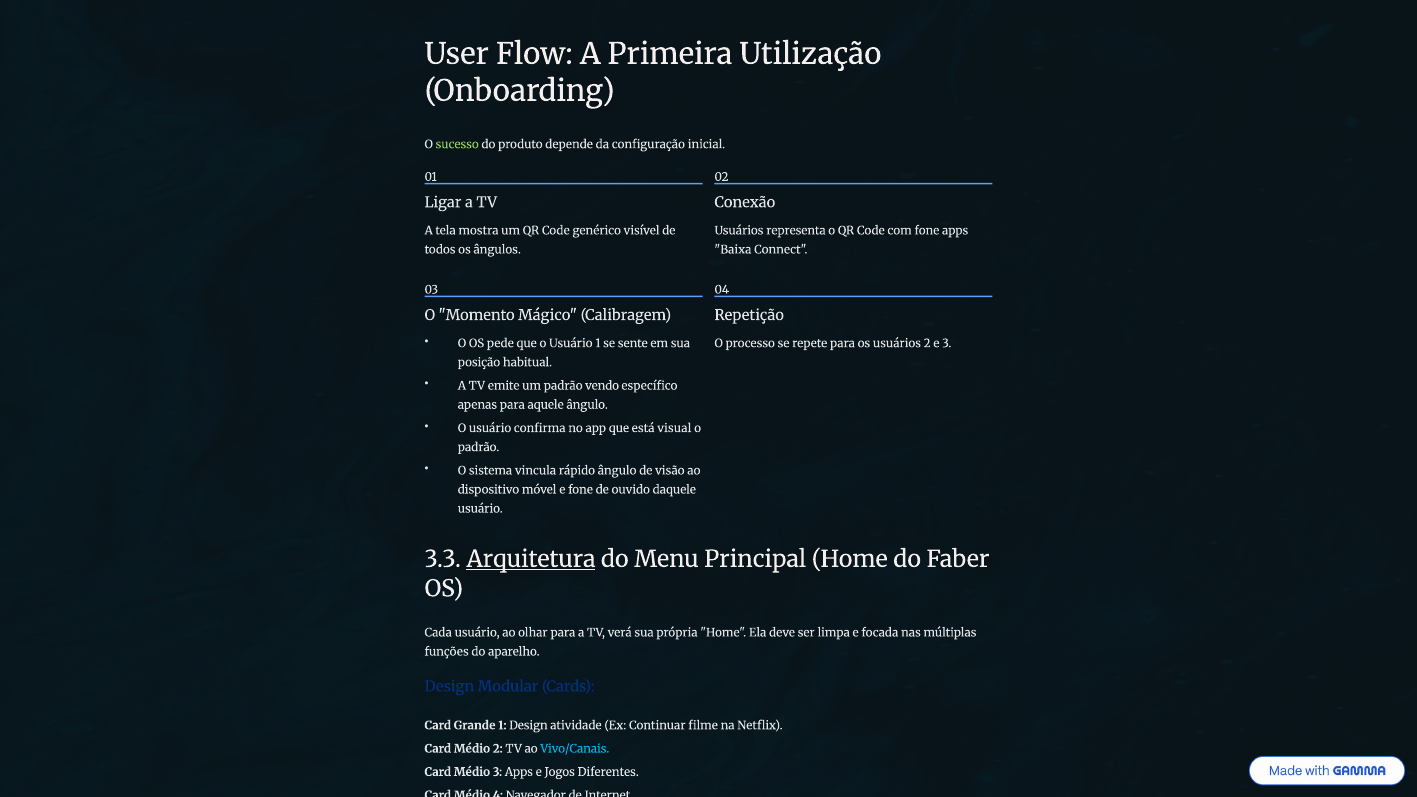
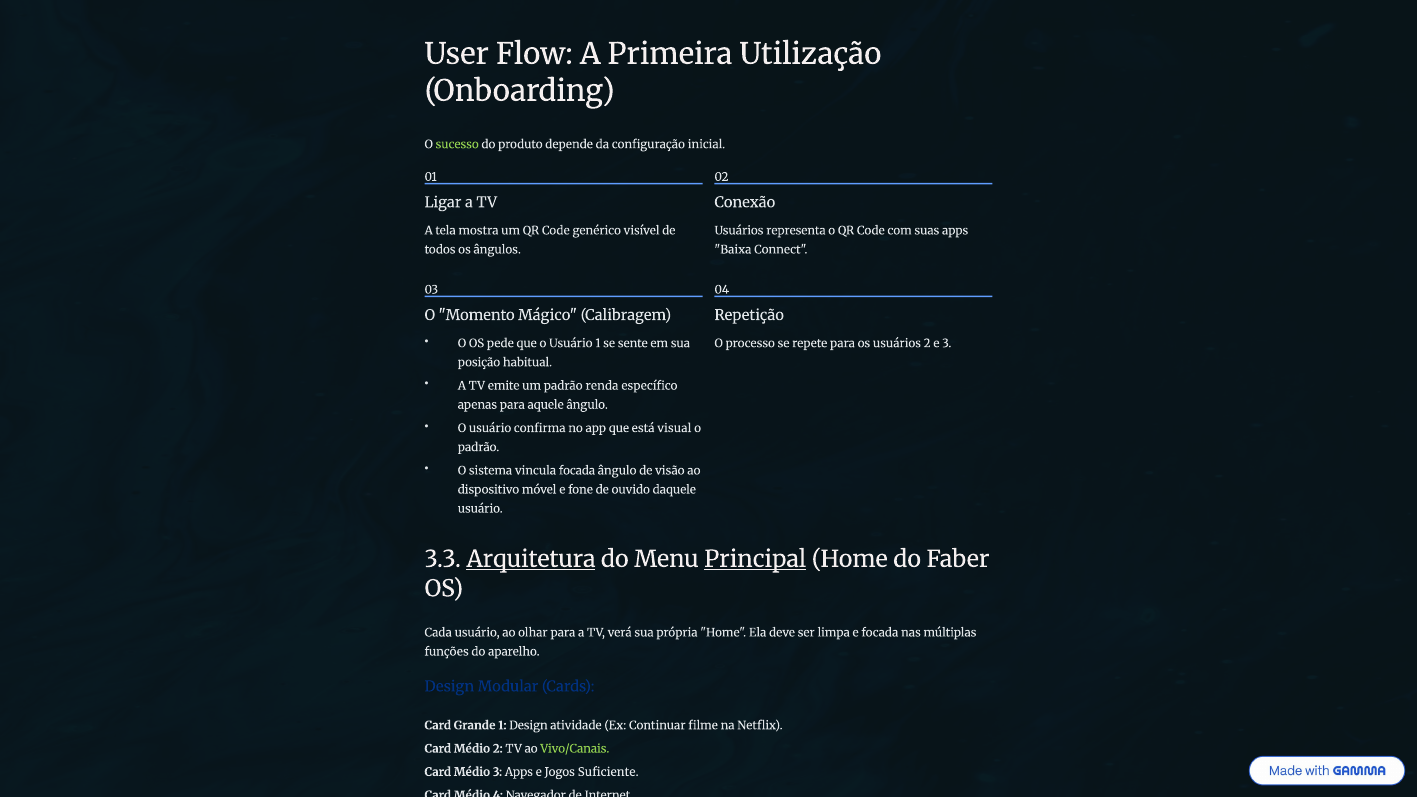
com fone: fone -> suas (927, 231)
vendo: vendo -> renda (602, 386)
vincula rápido: rápido -> focada (577, 471)
Principal underline: none -> present (755, 559)
Vivo/Canais colour: light blue -> light green (575, 749)
Diferentes: Diferentes -> Suficiente (608, 772)
